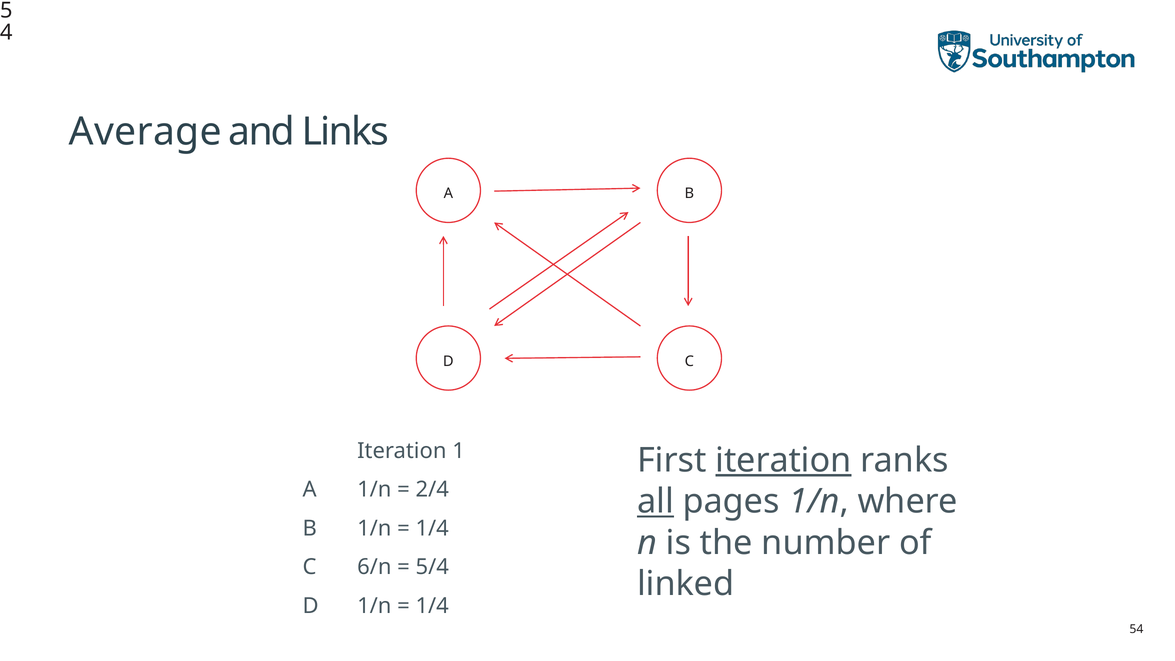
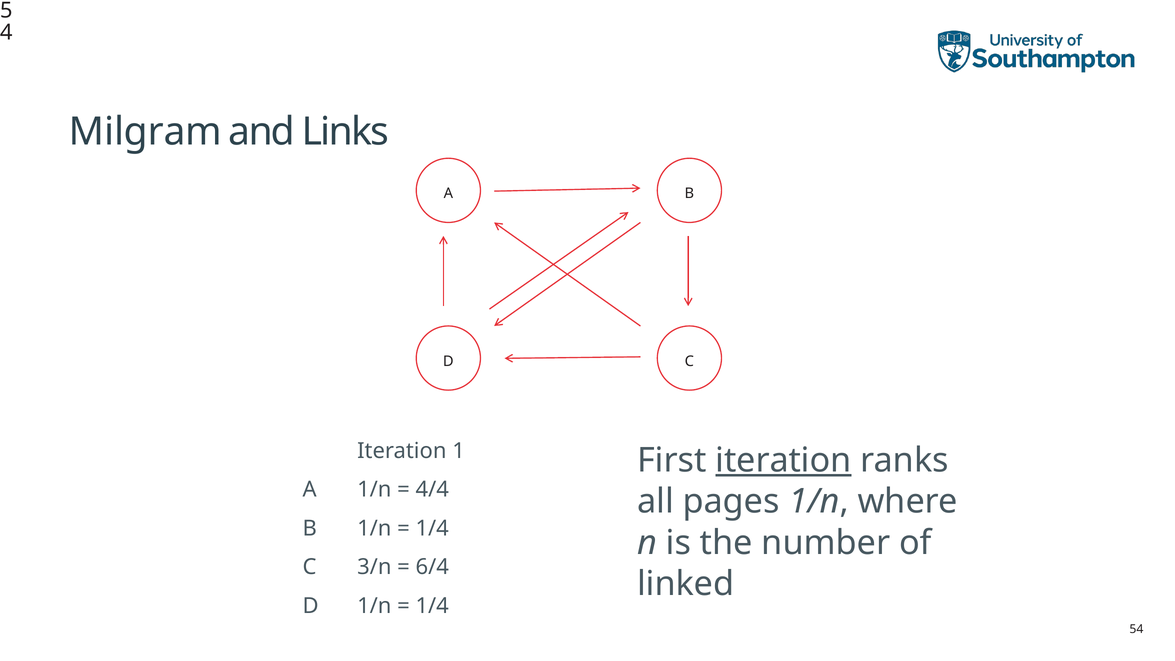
Average: Average -> Milgram (146, 132)
2/4: 2/4 -> 4/4 (432, 490)
all underline: present -> none (656, 502)
6/n: 6/n -> 3/n (374, 567)
5/4: 5/4 -> 6/4 (432, 567)
